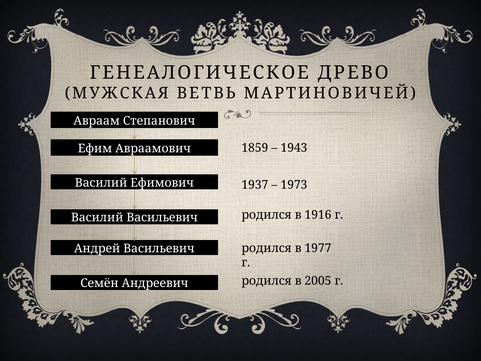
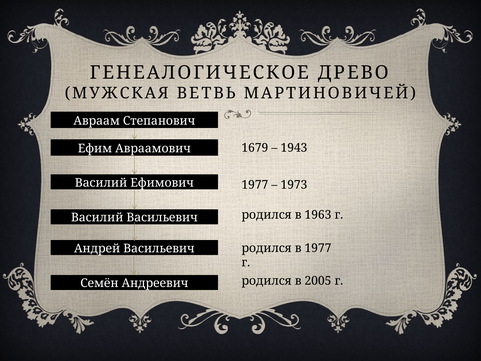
1859: 1859 -> 1679 (255, 148)
1937: 1937 -> 1977 (255, 185)
1916: 1916 -> 1963 (318, 215)
